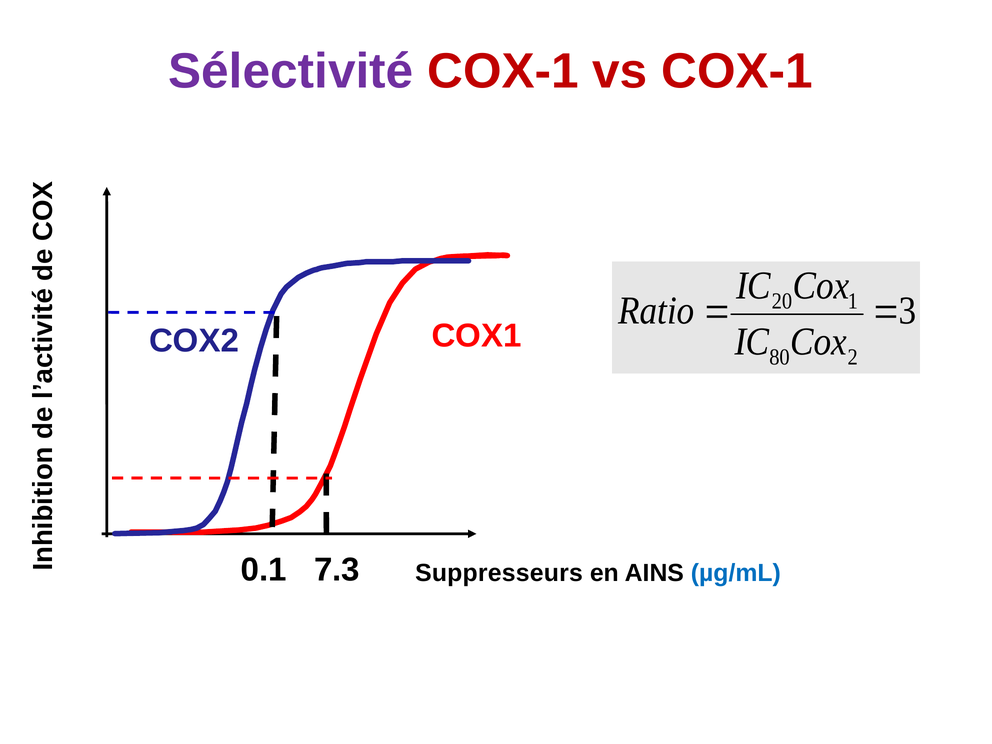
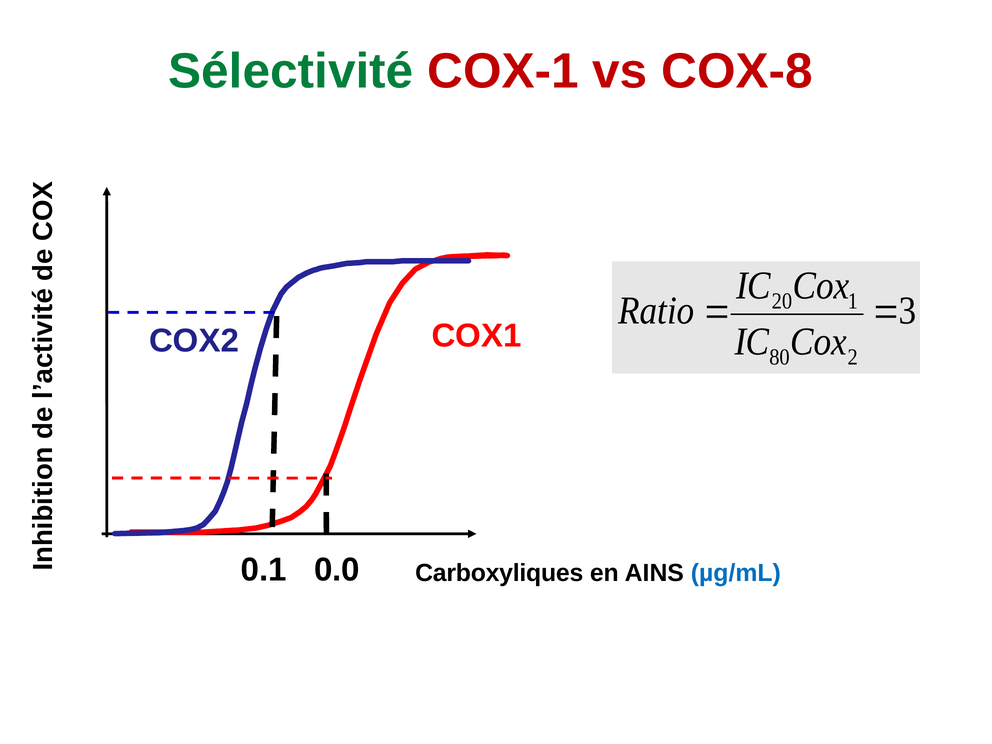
Sélectivité colour: purple -> green (291, 71)
vs COX-1: COX-1 -> COX-8 (737, 71)
7.3: 7.3 -> 0.0 (337, 570)
Suppresseurs: Suppresseurs -> Carboxyliques (499, 573)
